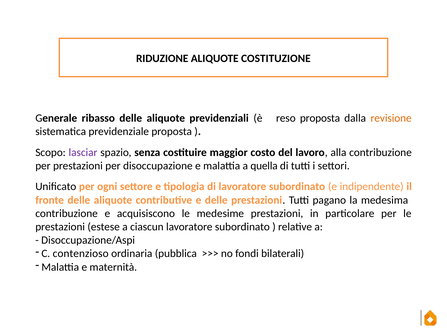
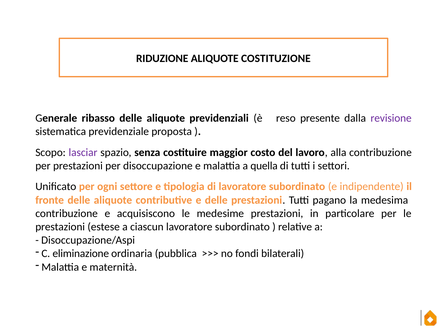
reso proposta: proposta -> presente (320, 118)
revisione colour: orange -> purple (391, 118)
contenzioso: contenzioso -> eliminazione (81, 254)
